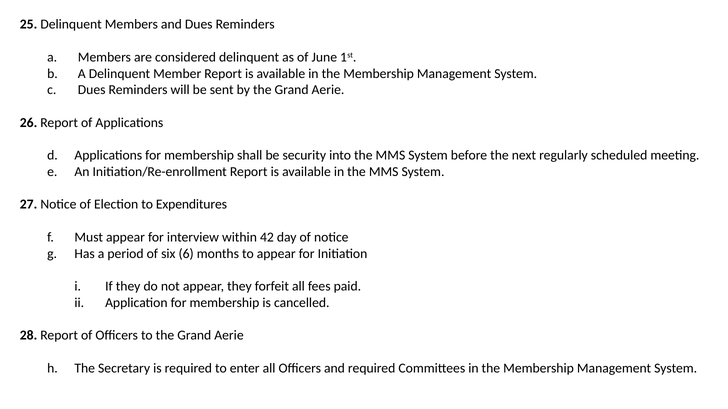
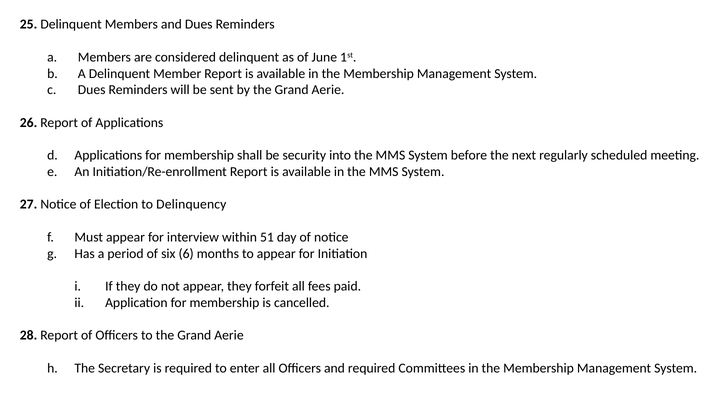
Expenditures: Expenditures -> Delinquency (191, 205)
42: 42 -> 51 (267, 237)
